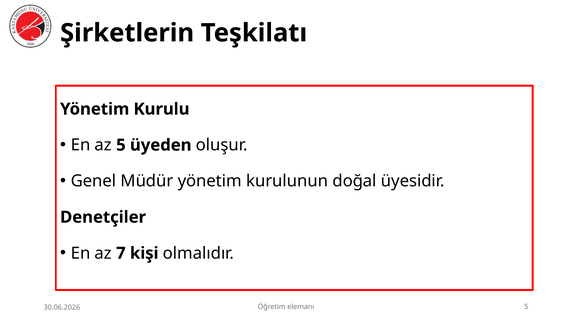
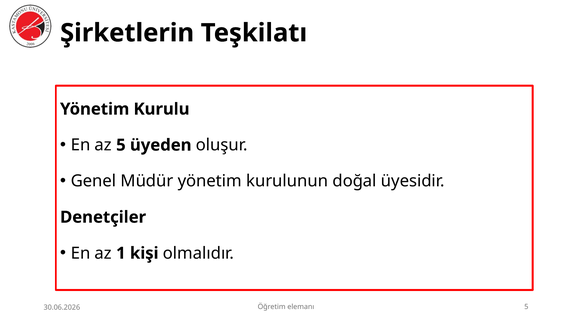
7: 7 -> 1 (121, 253)
